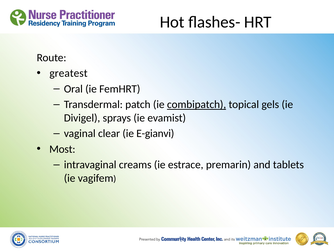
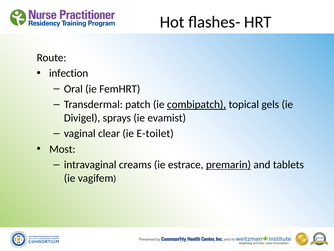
greatest: greatest -> infection (69, 73)
E-gianvi: E-gianvi -> E-toilet (155, 133)
premarin underline: none -> present (228, 164)
